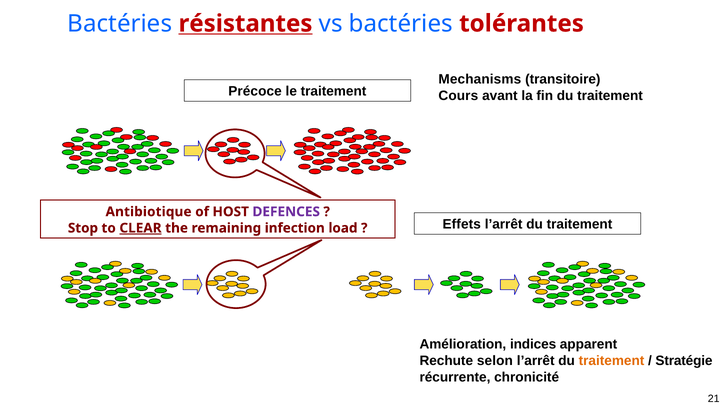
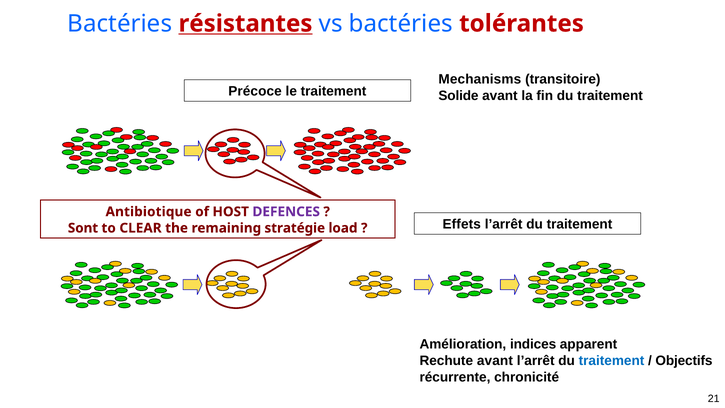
Cours: Cours -> Solide (458, 96)
Stop: Stop -> Sont (83, 228)
CLEAR underline: present -> none (141, 228)
infection: infection -> stratégie (295, 228)
Rechute selon: selon -> avant (495, 361)
traitement colour: orange -> blue (612, 361)
Stratégie: Stratégie -> Objectifs (684, 361)
